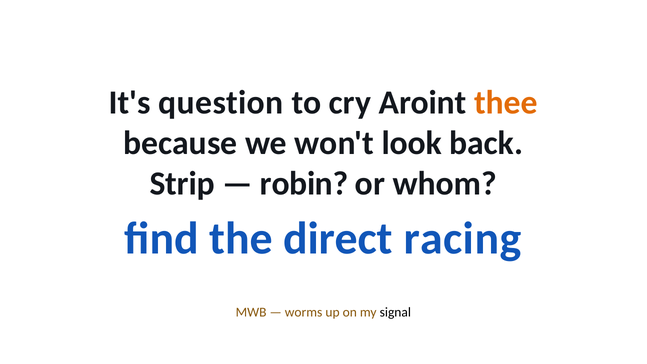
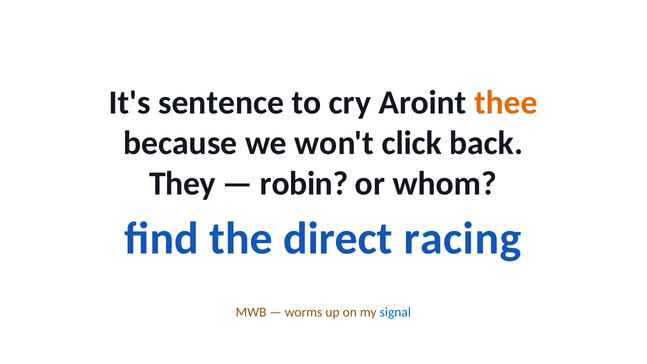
question: question -> sentence (221, 103)
look: look -> click (412, 143)
Strip: Strip -> They (182, 183)
signal colour: black -> blue (395, 312)
